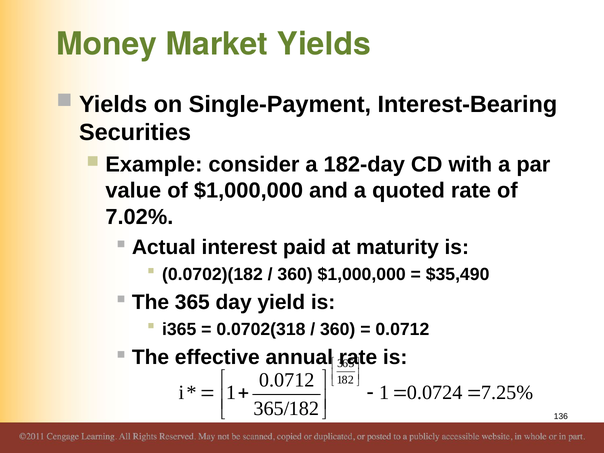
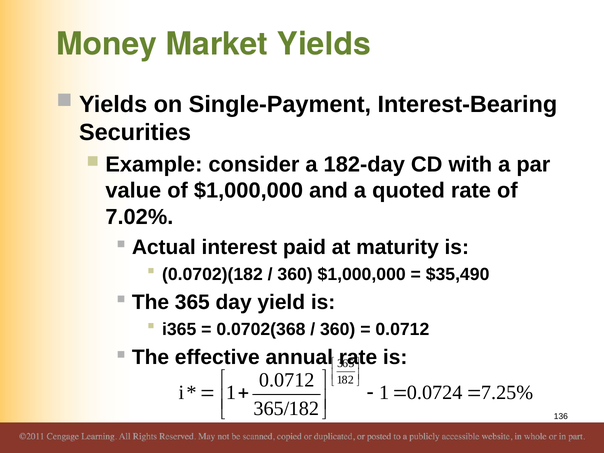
0.0702(318: 0.0702(318 -> 0.0702(368 (261, 329)
